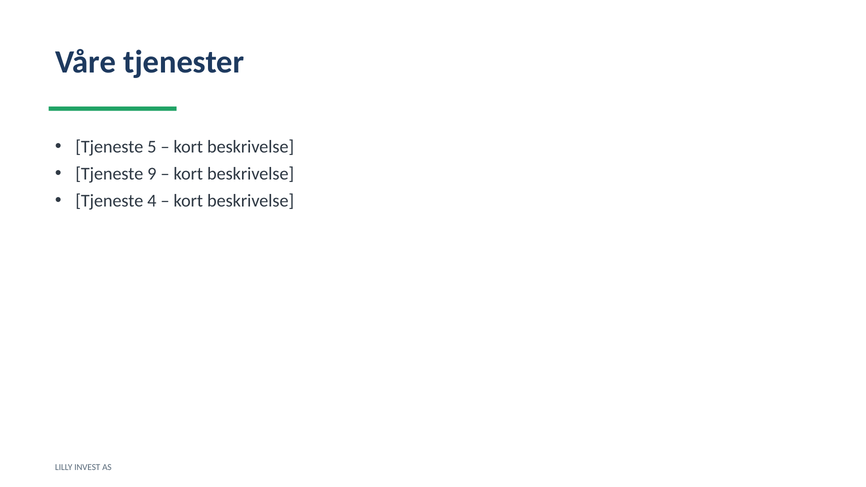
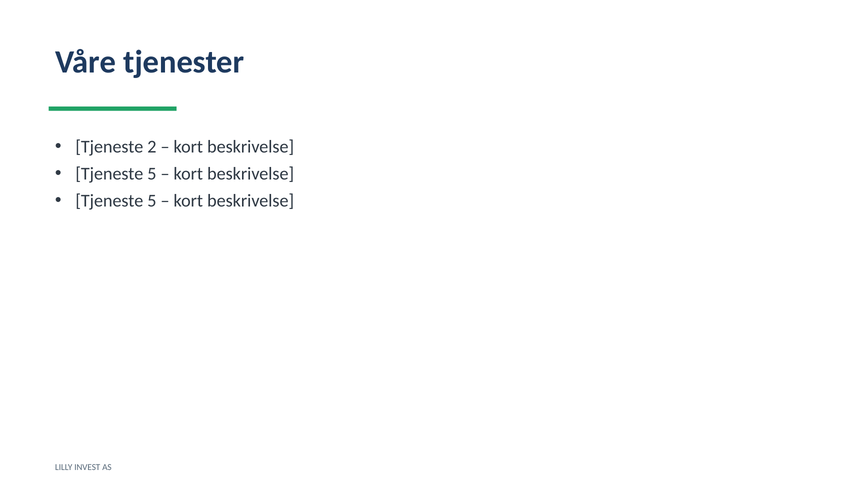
5: 5 -> 2 (152, 147)
9: 9 -> 5 (152, 174)
4: 4 -> 5 (152, 201)
